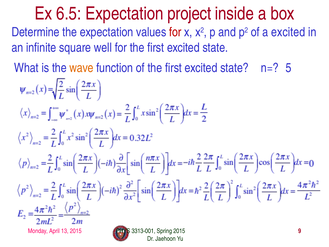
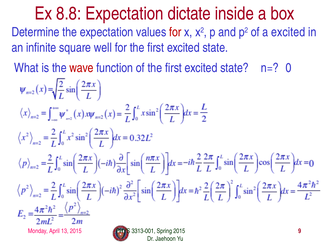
6.5: 6.5 -> 8.8 (69, 14)
project: project -> dictate (189, 14)
wave colour: orange -> red (82, 68)
5: 5 -> 0 (289, 68)
